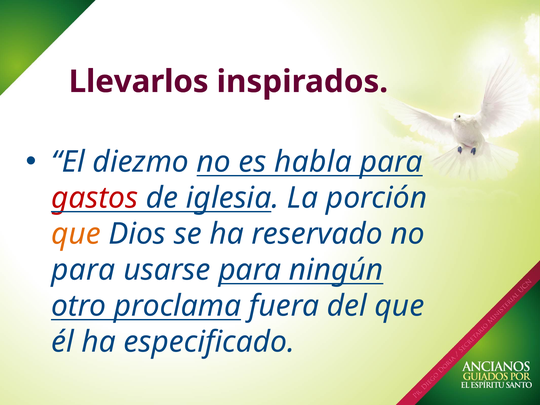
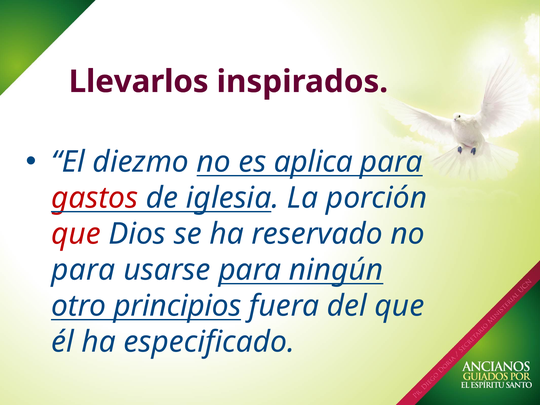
habla: habla -> aplica (313, 162)
que colour: orange -> red (76, 234)
proclama: proclama -> principios (178, 306)
